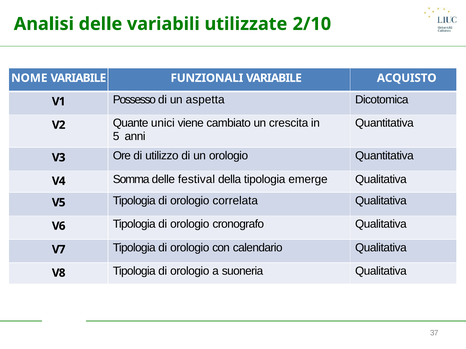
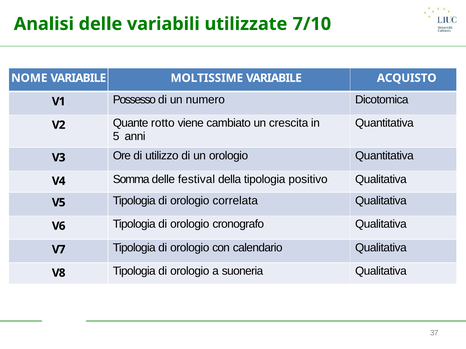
2/10: 2/10 -> 7/10 (312, 24)
FUNZIONALI: FUNZIONALI -> MOLTISSIME (207, 78)
aspetta: aspetta -> numero (205, 100)
unici: unici -> rotto (163, 123)
emerge: emerge -> positivo (308, 179)
